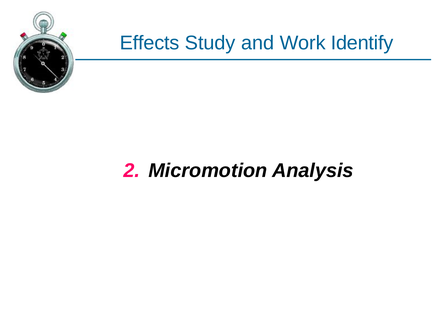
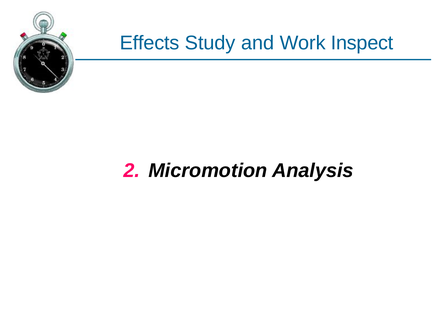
Identify: Identify -> Inspect (362, 43)
